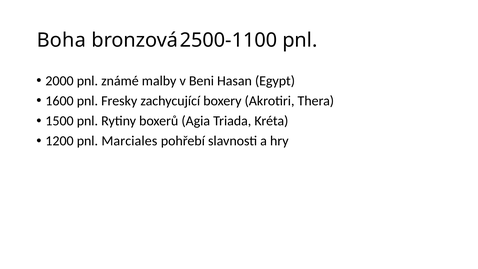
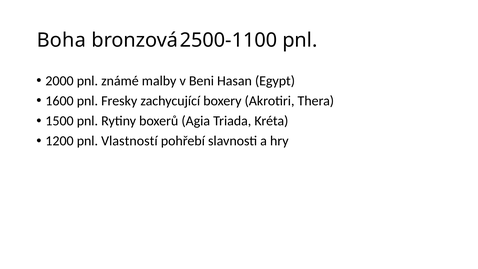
Marciales: Marciales -> Vlastností (129, 141)
